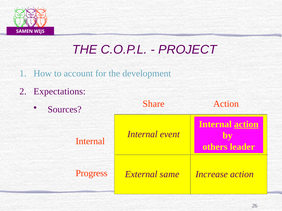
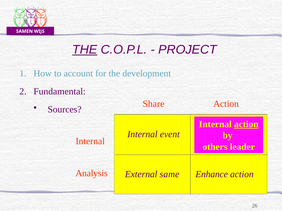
THE underline: none -> present (85, 50)
Expectations: Expectations -> Fundamental (60, 92)
Progress: Progress -> Analysis (92, 174)
Increase: Increase -> Enhance (212, 175)
